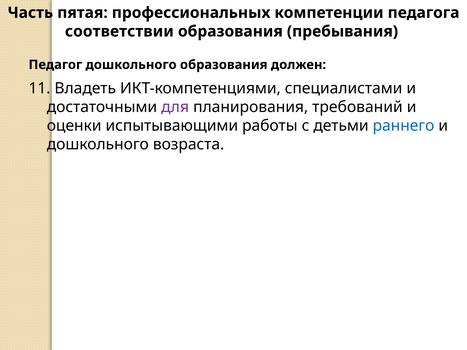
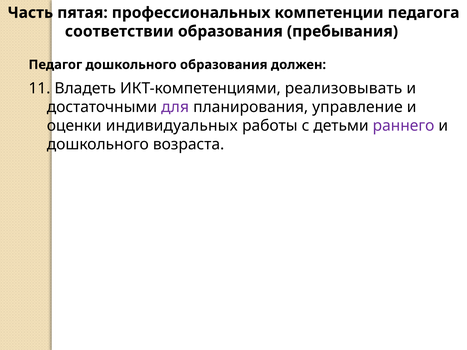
специалистами: специалистами -> реализовывать (344, 89)
требований: требований -> управление (357, 107)
испытывающими: испытывающими -> индивидуальных (172, 126)
раннего colour: blue -> purple (404, 126)
